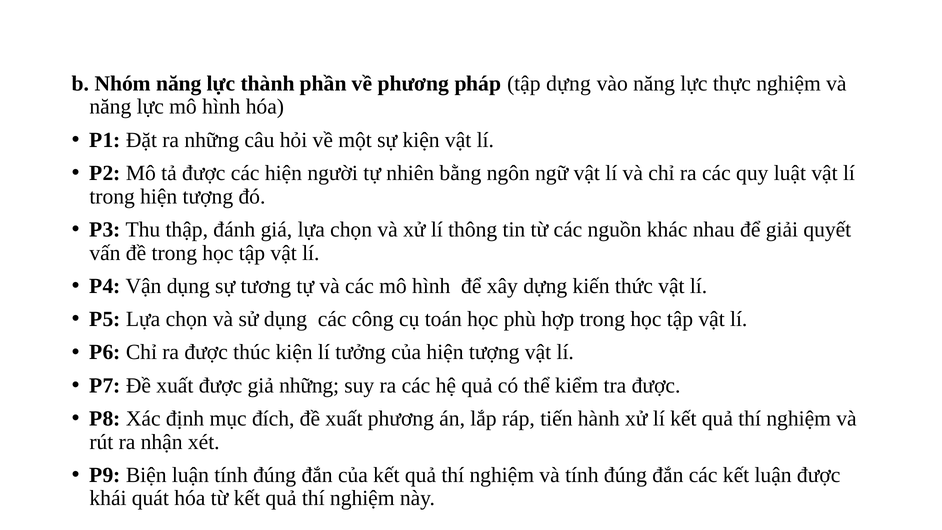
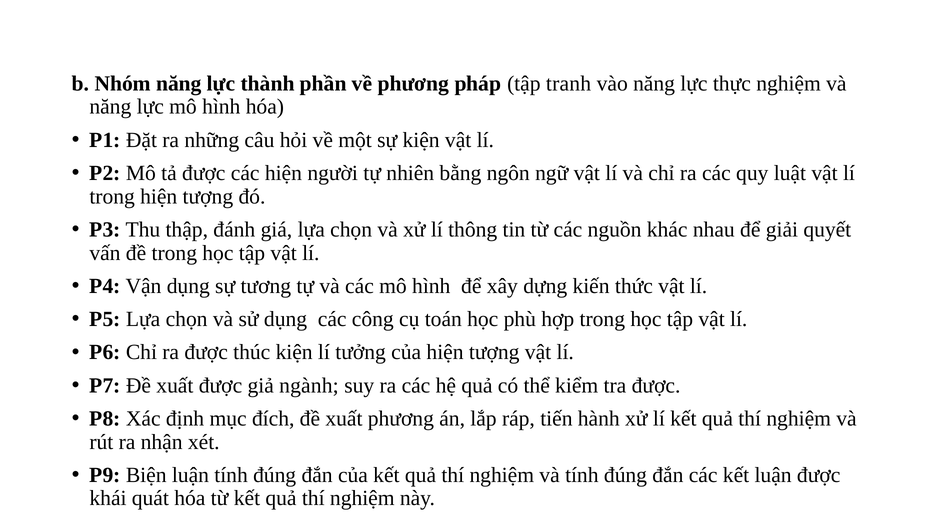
tập dựng: dựng -> tranh (569, 84)
giả những: những -> ngành (309, 385)
